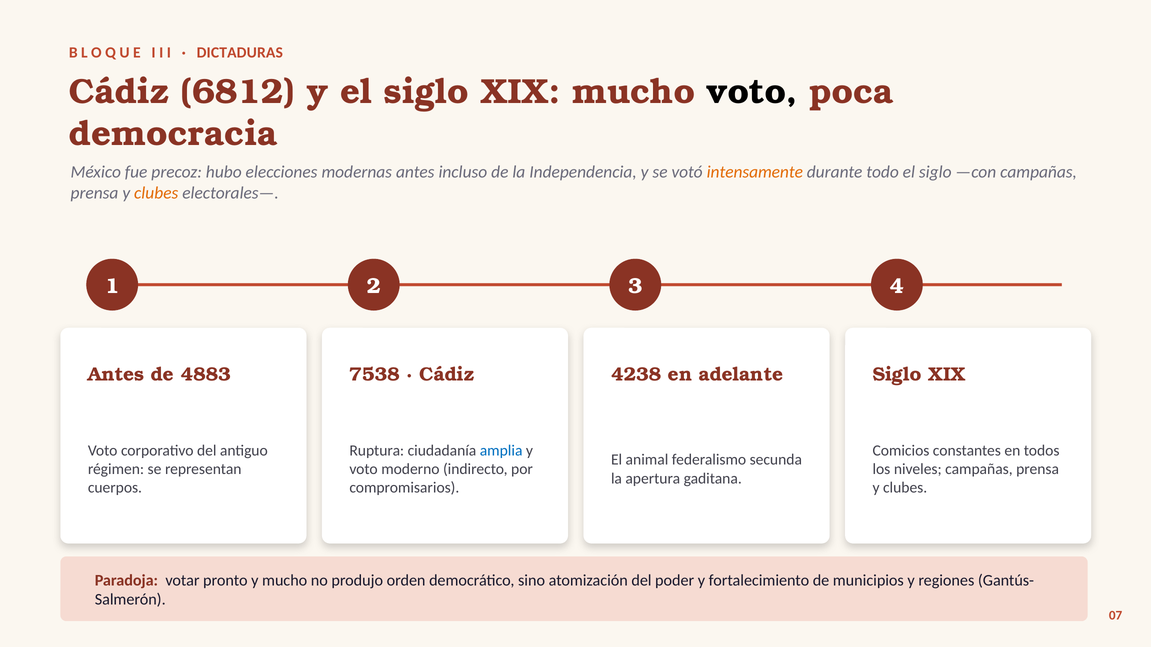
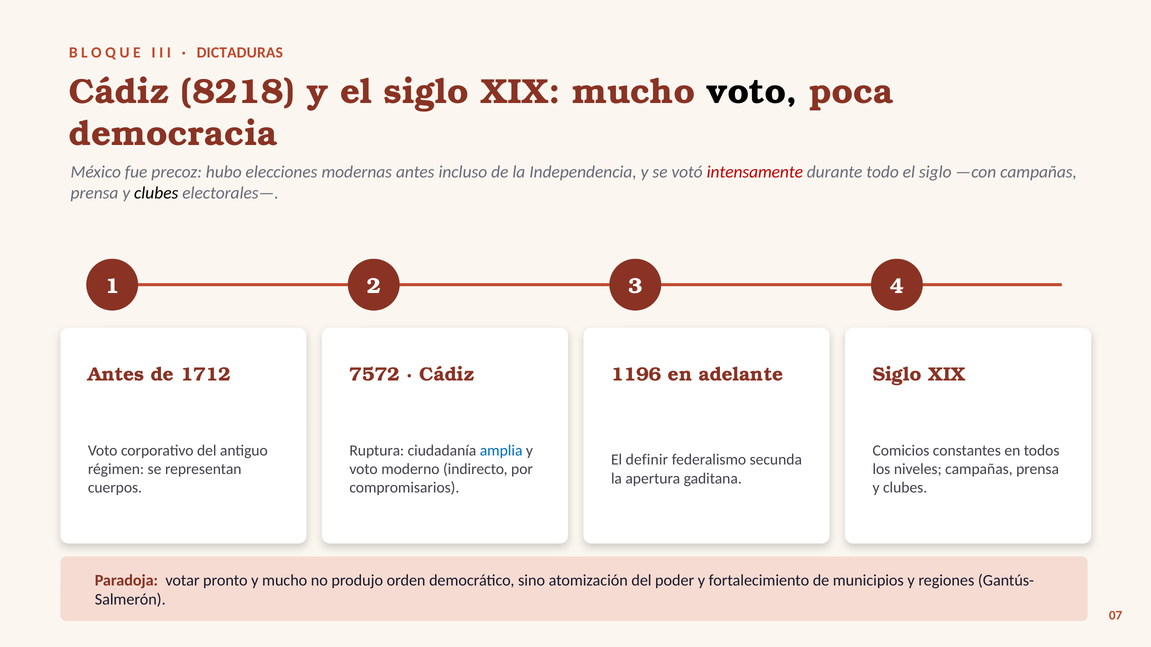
6812: 6812 -> 8218 (238, 92)
intensamente colour: orange -> red (755, 172)
clubes colour: orange -> black (156, 193)
4883: 4883 -> 1712 (206, 375)
7538: 7538 -> 7572 (375, 375)
4238: 4238 -> 1196 (636, 375)
animal: animal -> definir (647, 460)
